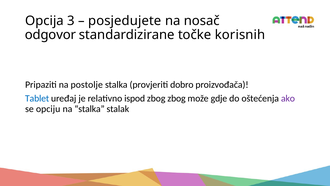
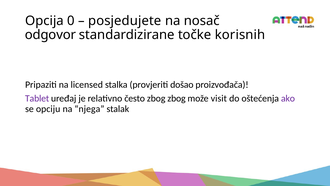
3: 3 -> 0 (71, 21)
postolje: postolje -> licensed (87, 85)
dobro: dobro -> došao (182, 85)
Tablet colour: blue -> purple (37, 98)
ispod: ispod -> često (135, 98)
gdje: gdje -> visit (219, 98)
na stalka: stalka -> njega (89, 109)
